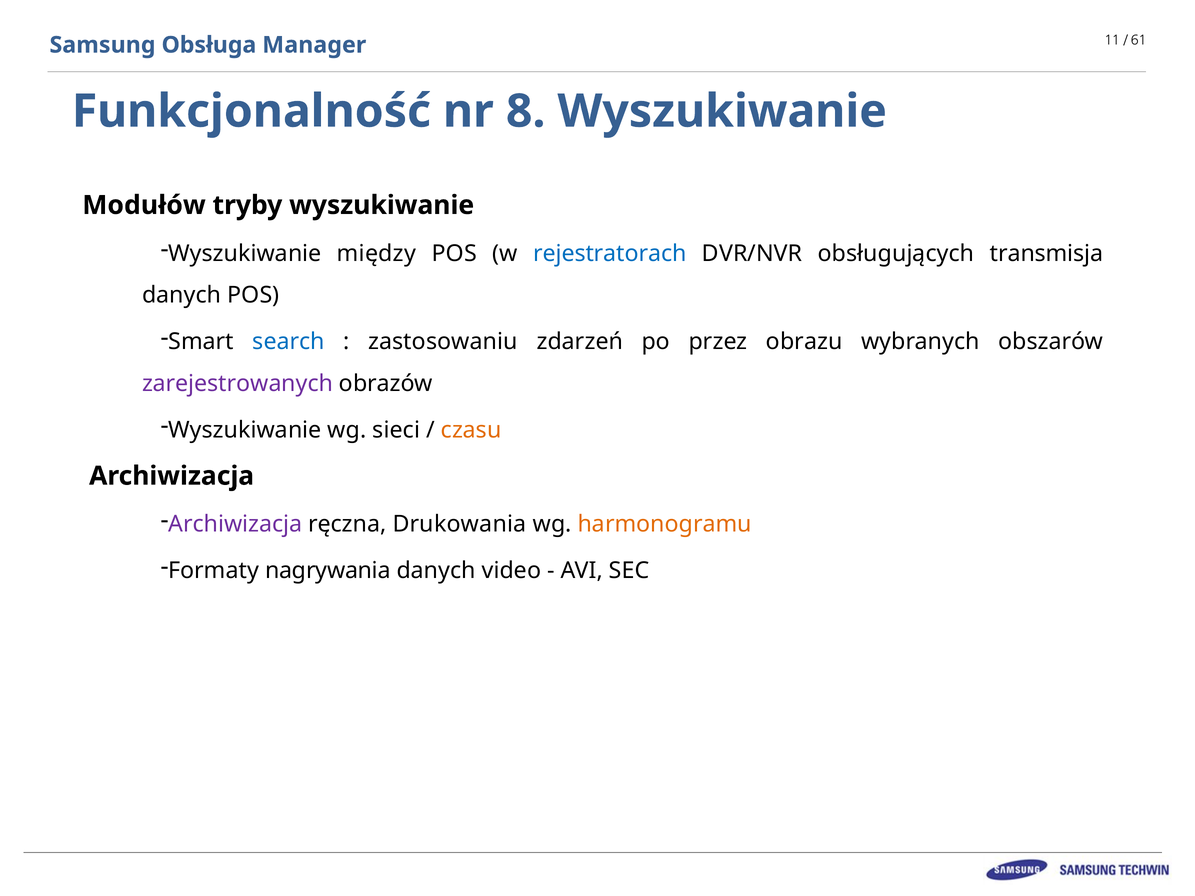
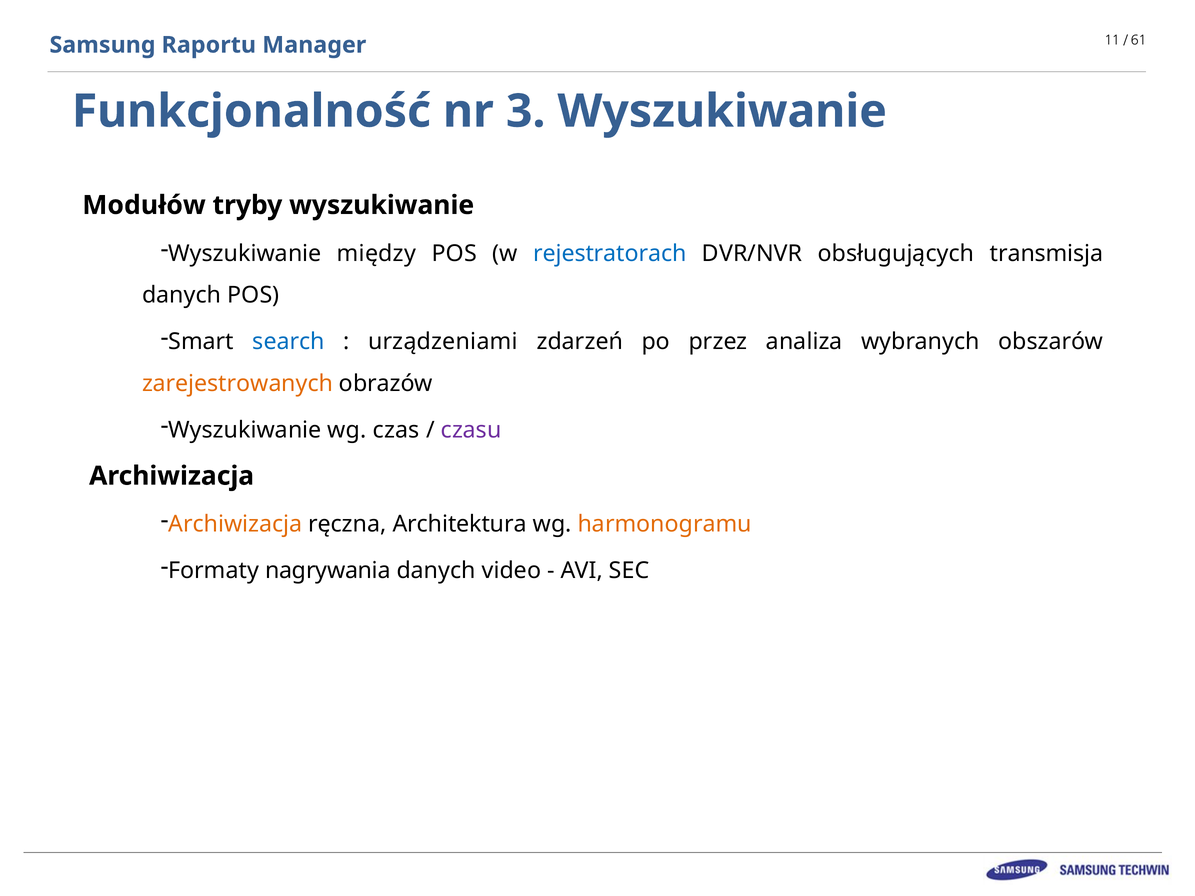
Obsługa: Obsługa -> Raportu (209, 45)
8: 8 -> 3 (526, 111)
zastosowaniu: zastosowaniu -> urządzeniami (443, 342)
obrazu: obrazu -> analiza (804, 342)
zarejestrowanych colour: purple -> orange (238, 384)
sieci: sieci -> czas (396, 430)
czasu colour: orange -> purple (471, 430)
Archiwizacja colour: purple -> orange (235, 524)
Drukowania: Drukowania -> Architektura (460, 524)
